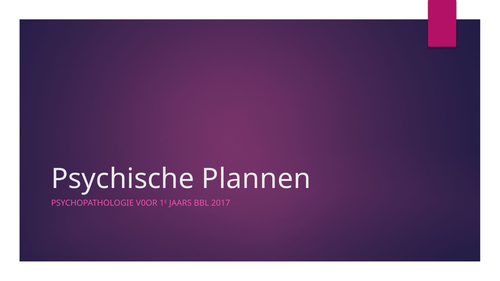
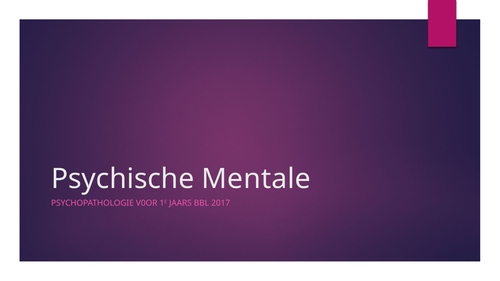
Plannen: Plannen -> Mentale (256, 179)
